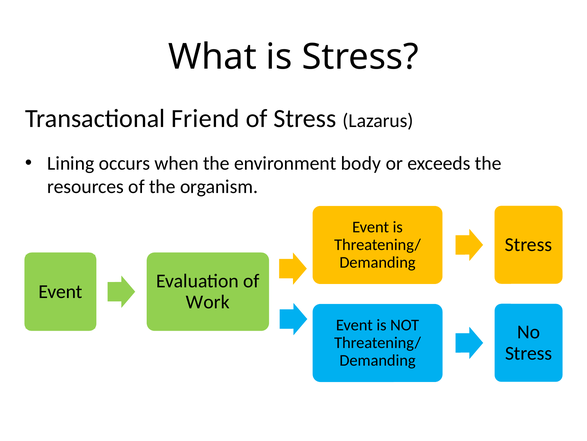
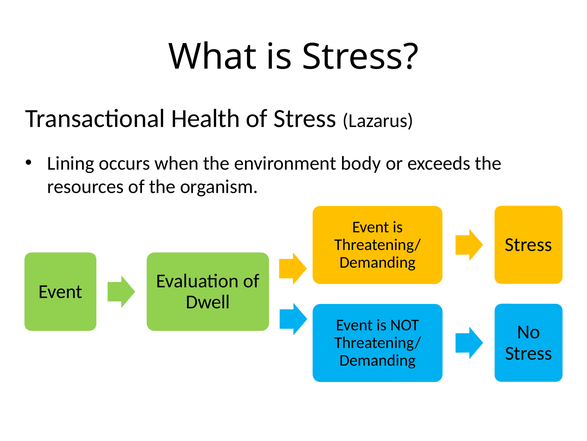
Friend: Friend -> Health (206, 118)
Work: Work -> Dwell (208, 302)
